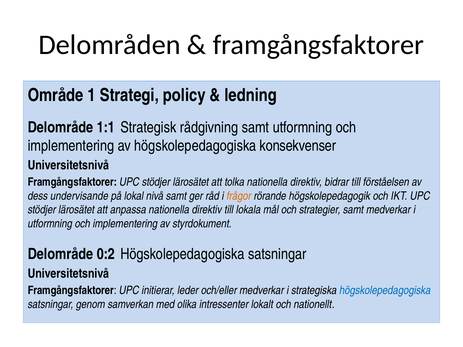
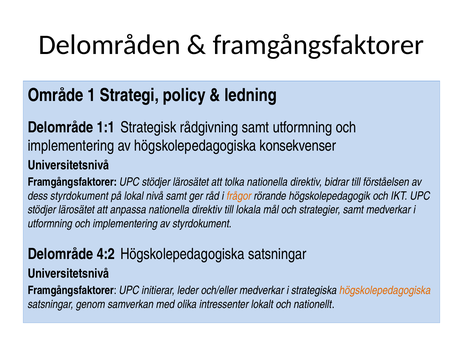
dess undervisande: undervisande -> styrdokument (79, 196)
0:2: 0:2 -> 4:2 (106, 254)
högskolepedagogiska colour: blue -> orange (385, 291)
